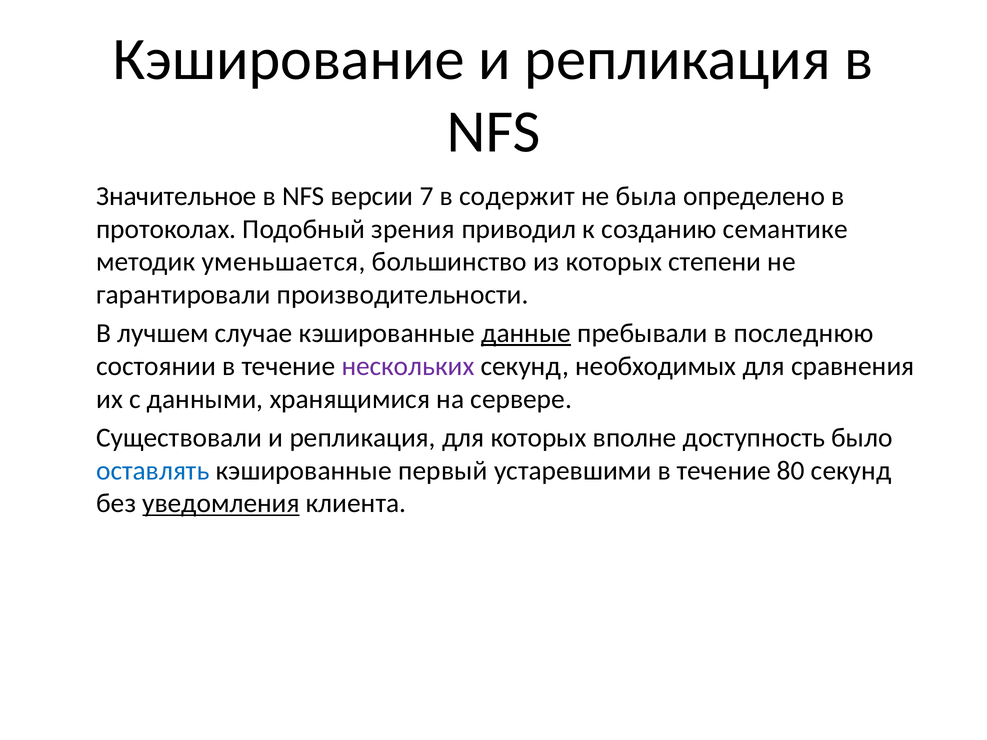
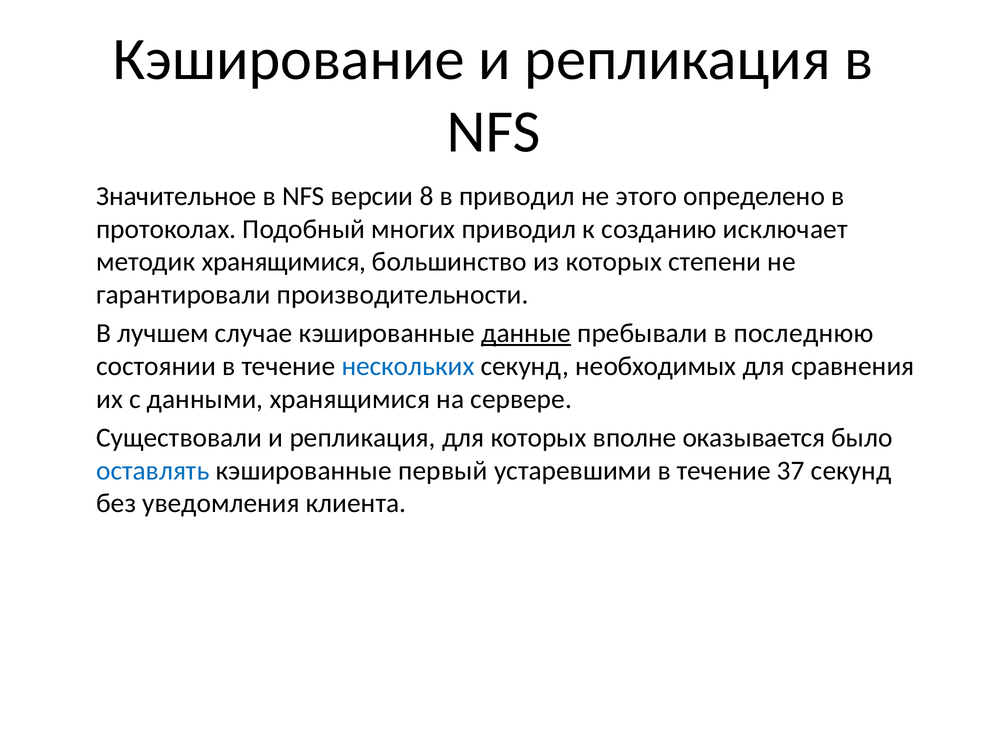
7: 7 -> 8 (426, 196)
в содержит: содержит -> приводил (517, 196)
была: была -> этого (647, 196)
зрения: зрения -> многих (413, 229)
семантике: семантике -> исключает (785, 229)
методик уменьшается: уменьшается -> хранящимися (284, 262)
нескольких colour: purple -> blue (408, 366)
доступность: доступность -> оказывается (754, 438)
80: 80 -> 37 (791, 471)
уведомления underline: present -> none (221, 504)
